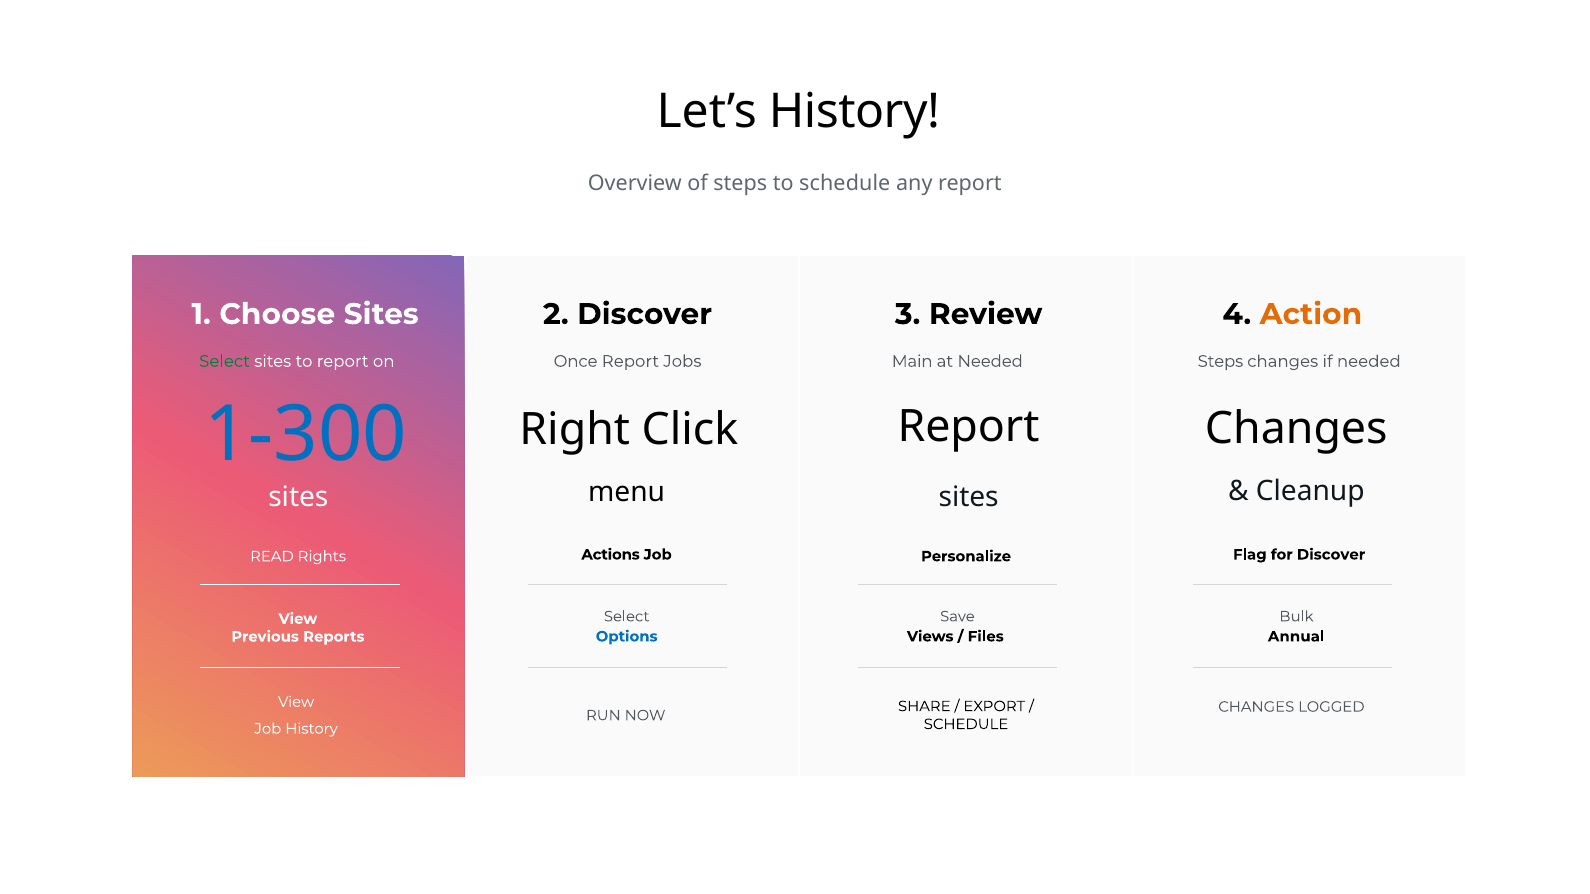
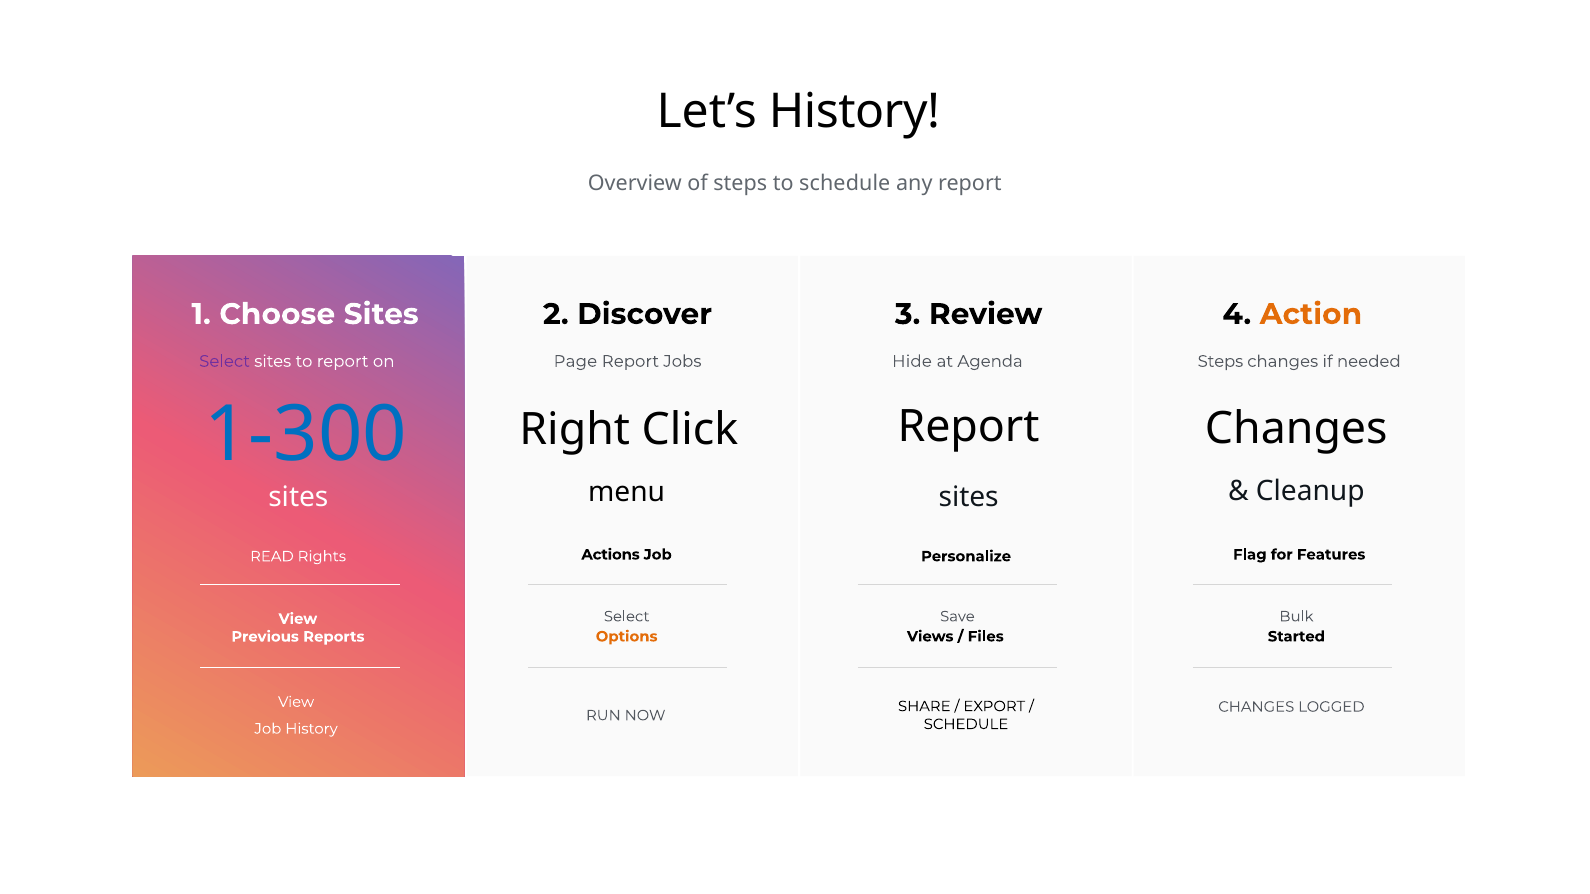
Select colour: green -> purple (225, 361)
Once: Once -> Page (575, 361)
Main: Main -> Hide (912, 361)
at Needed: Needed -> Agenda (990, 361)
for Discover: Discover -> Features (1331, 555)
Options colour: blue -> orange (627, 637)
Annual: Annual -> Started (1296, 637)
